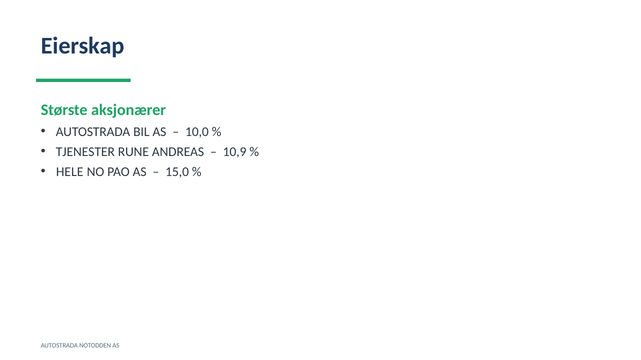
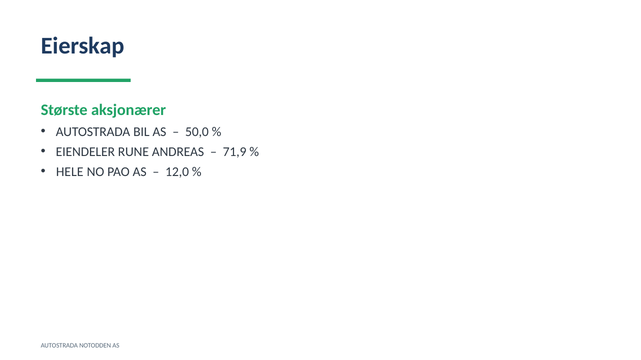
10,0: 10,0 -> 50,0 (197, 132)
TJENESTER: TJENESTER -> EIENDELER (85, 152)
10,9: 10,9 -> 71,9 (235, 152)
15,0: 15,0 -> 12,0 (177, 172)
